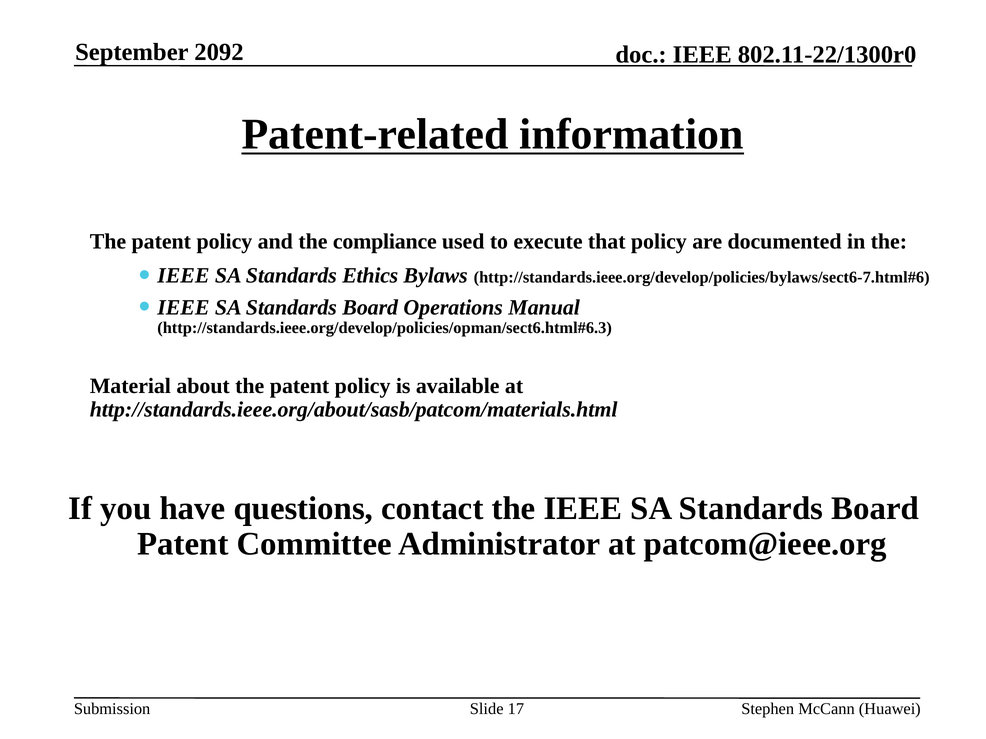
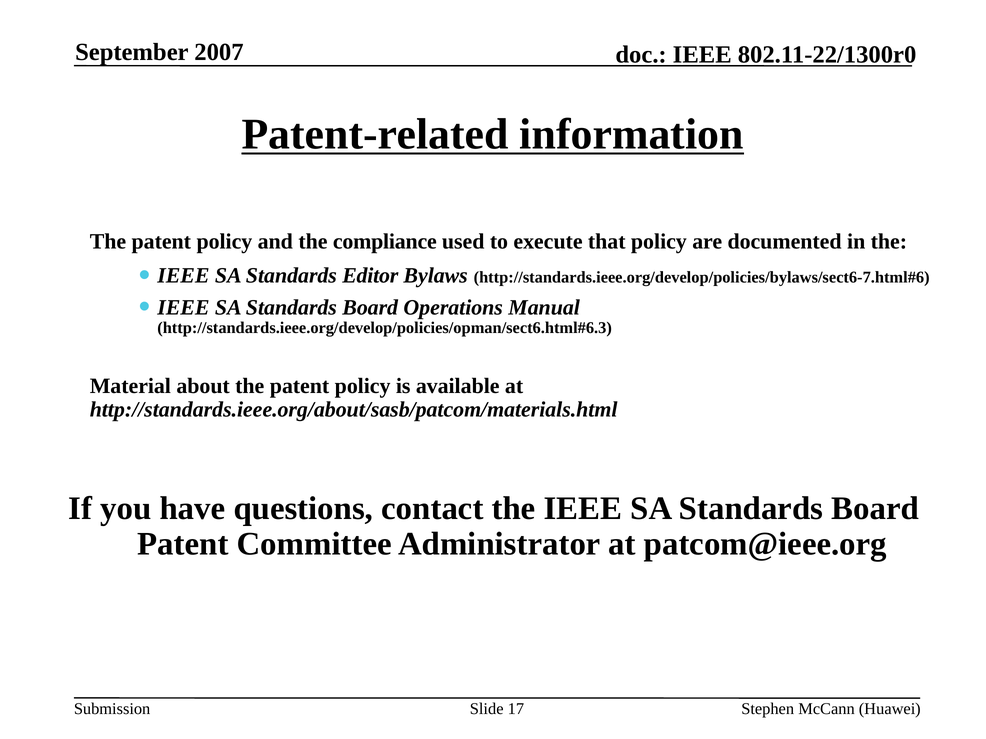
2092: 2092 -> 2007 (219, 52)
Ethics: Ethics -> Editor (370, 276)
